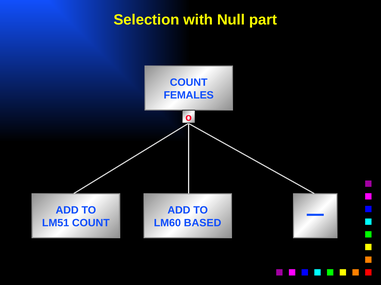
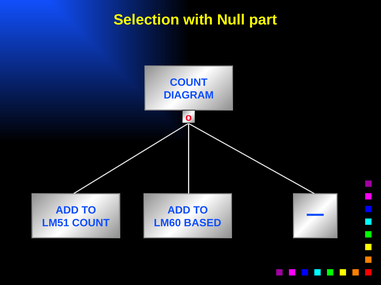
FEMALES: FEMALES -> DIAGRAM (189, 95)
